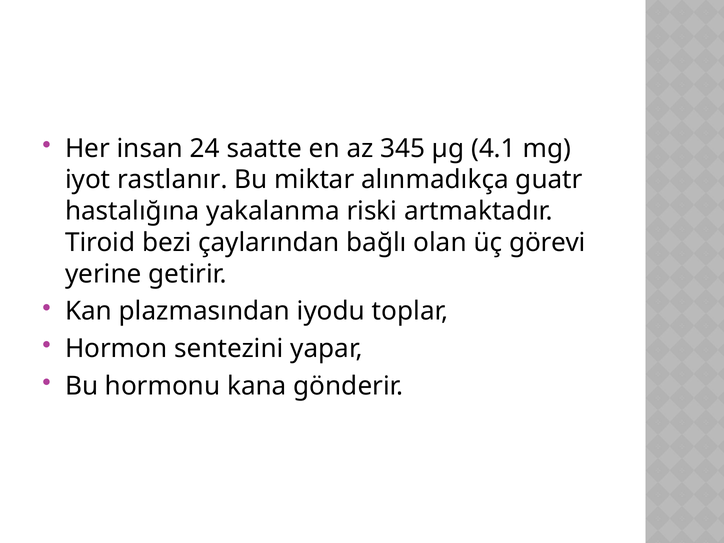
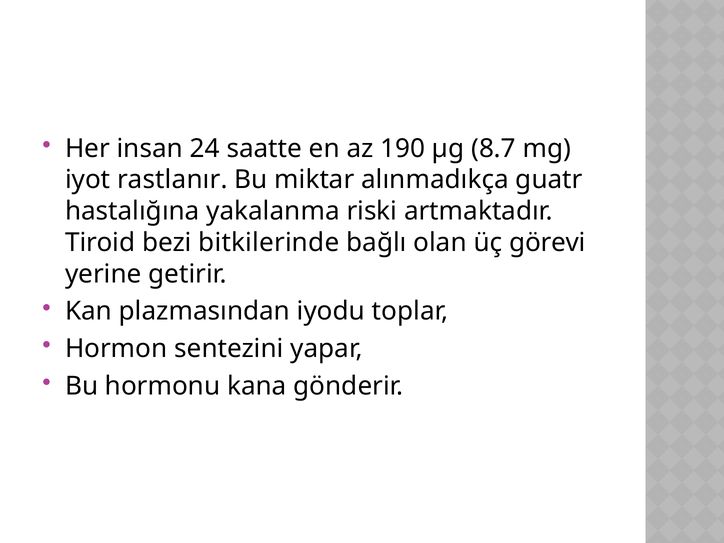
345: 345 -> 190 (403, 149)
4.1: 4.1 -> 8.7 (494, 149)
çaylarından: çaylarından -> bitkilerinde (269, 243)
